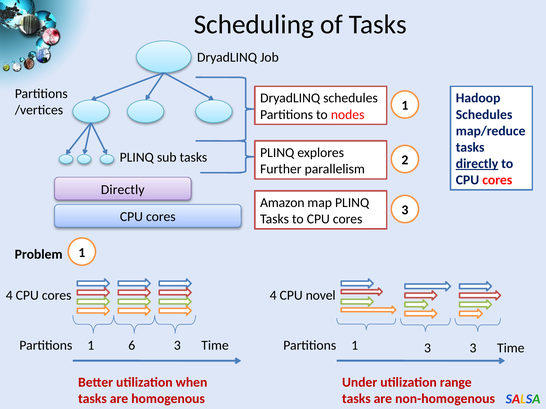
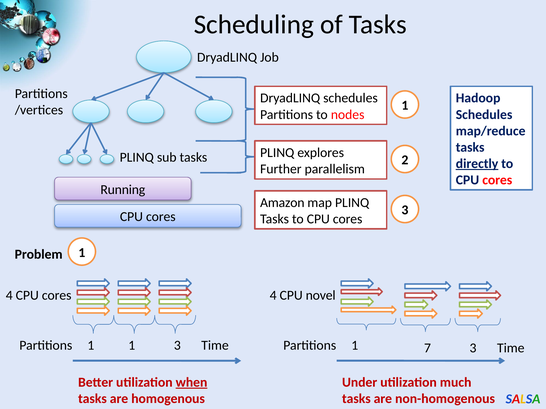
Directly: Directly -> Running (123, 190)
1 6: 6 -> 1 (132, 346)
1 3: 3 -> 7 (428, 349)
when underline: none -> present (192, 383)
range: range -> much (456, 383)
